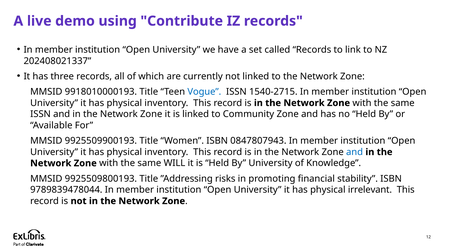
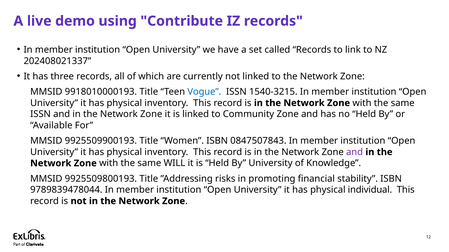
1540-2715: 1540-2715 -> 1540-3215 (273, 92)
0847807943: 0847807943 -> 0847507843 (258, 141)
and colour: blue -> purple (355, 152)
irrelevant: irrelevant -> individual (370, 190)
